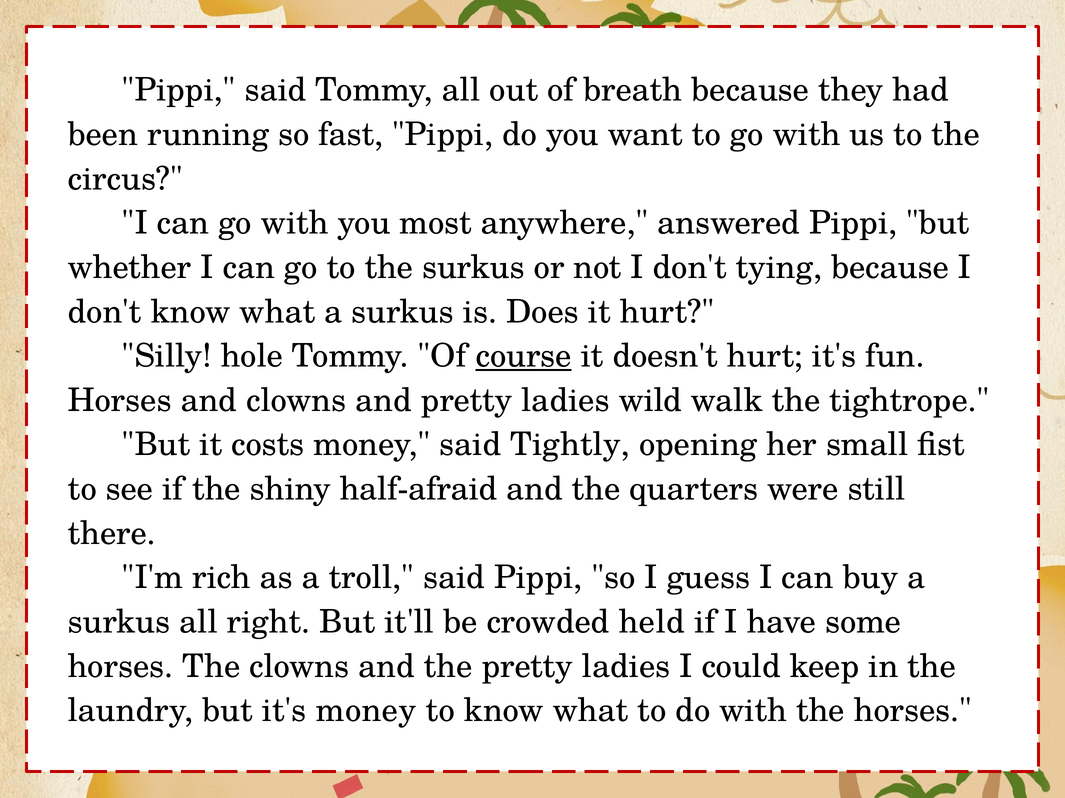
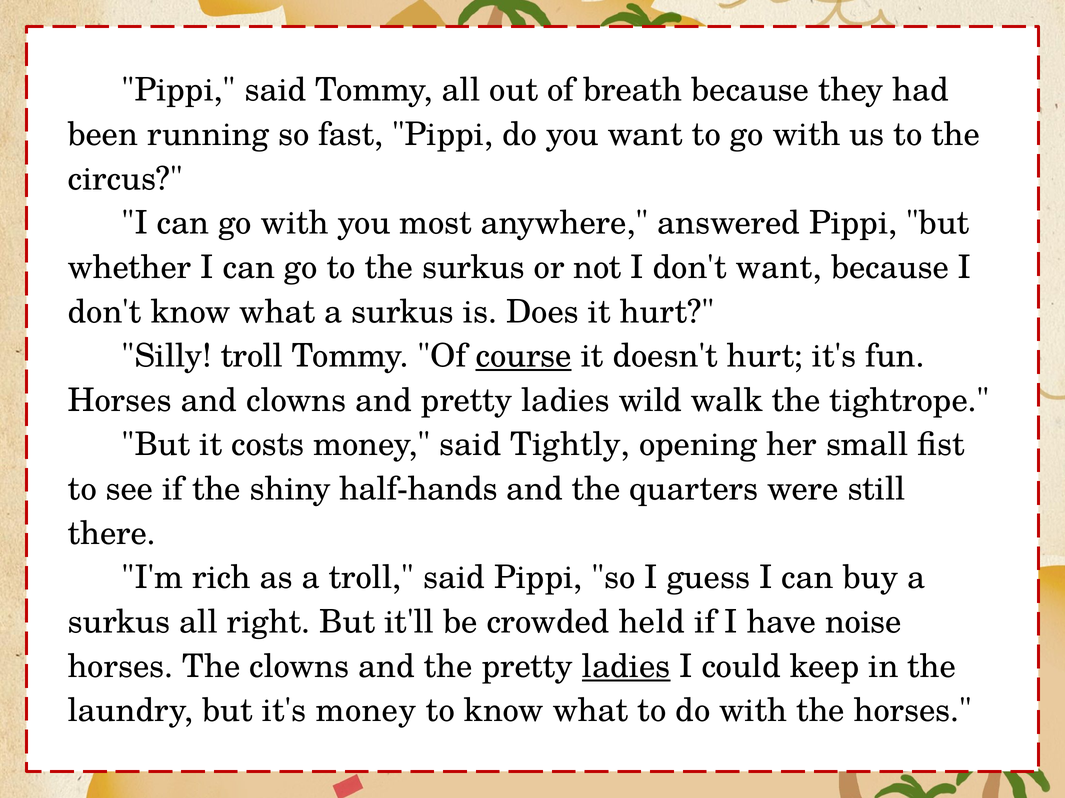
don't tying: tying -> want (779, 268)
Silly hole: hole -> troll (252, 356)
half-afraid: half-afraid -> half-hands (419, 490)
some: some -> noise (863, 623)
ladies underline: none -> present (626, 667)
